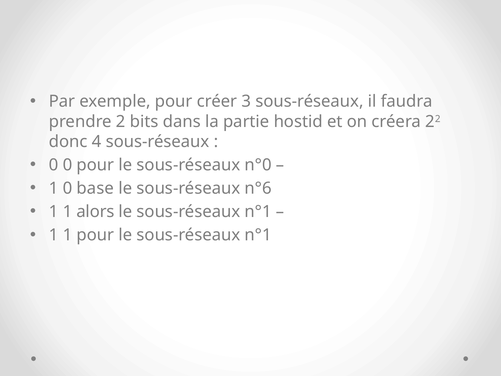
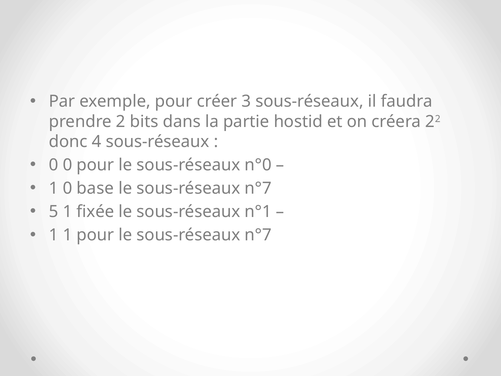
n°6: n°6 -> n°7 (258, 188)
1: 1 -> 5 (54, 212)
alors: alors -> fixée (95, 212)
pour le sous-réseaux n°1: n°1 -> n°7 (258, 235)
